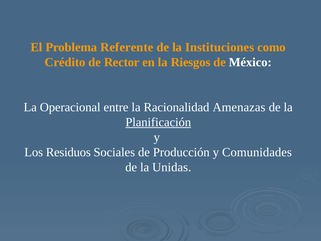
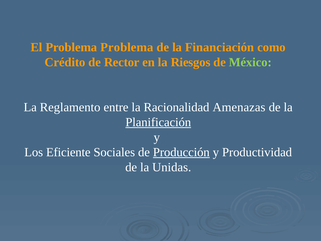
Problema Referente: Referente -> Problema (127, 47)
Instituciones: Instituciones -> Financiación (220, 47)
México colour: white -> light green (250, 62)
Operacional: Operacional -> Reglamento (70, 107)
Residuos: Residuos -> Eficiente (68, 152)
Producción underline: none -> present (181, 152)
Comunidades: Comunidades -> Productividad (257, 152)
